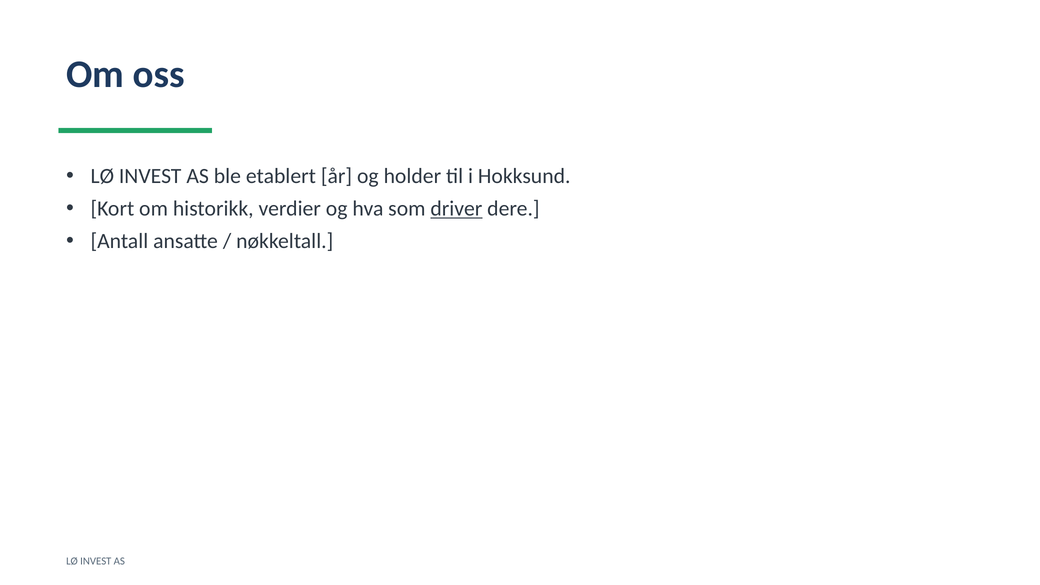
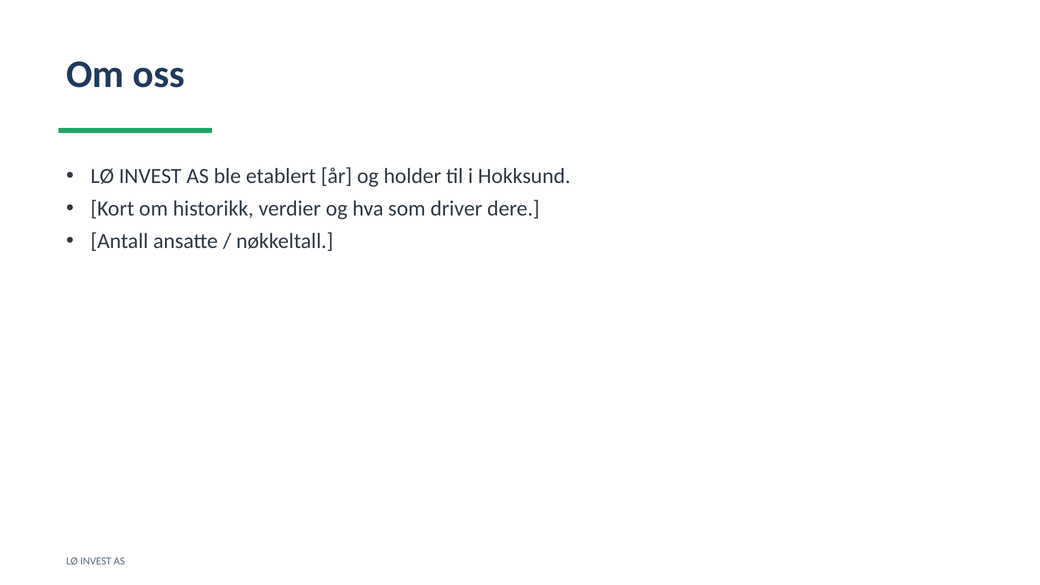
driver underline: present -> none (456, 209)
